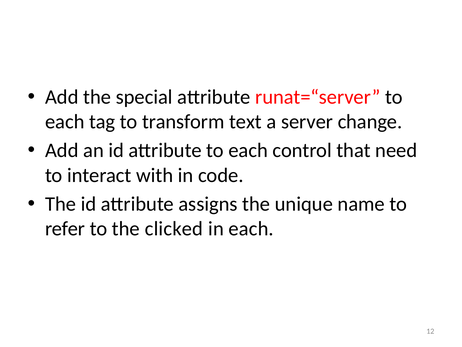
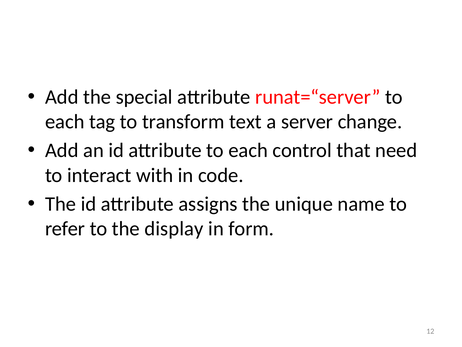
clicked: clicked -> display (174, 228)
in each: each -> form (251, 228)
